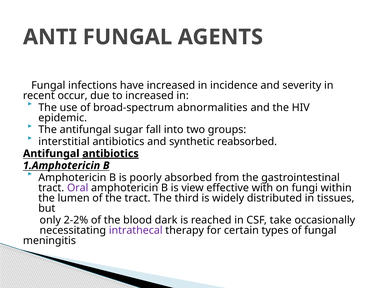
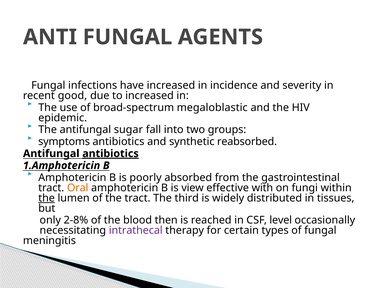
occur: occur -> good (72, 96)
abnormalities: abnormalities -> megaloblastic (212, 108)
interstitial: interstitial -> symptoms (64, 142)
Oral colour: purple -> orange (78, 188)
the underline: none -> present (47, 198)
2-2%: 2-2% -> 2-8% (76, 220)
dark: dark -> then (166, 220)
take: take -> level (281, 220)
